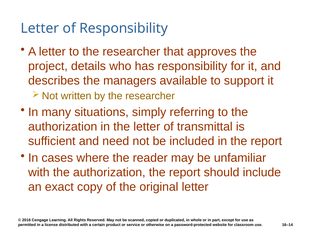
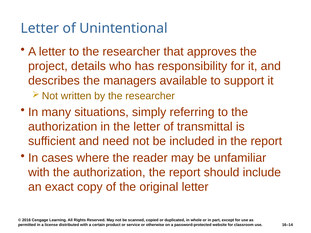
of Responsibility: Responsibility -> Unintentional (124, 28)
